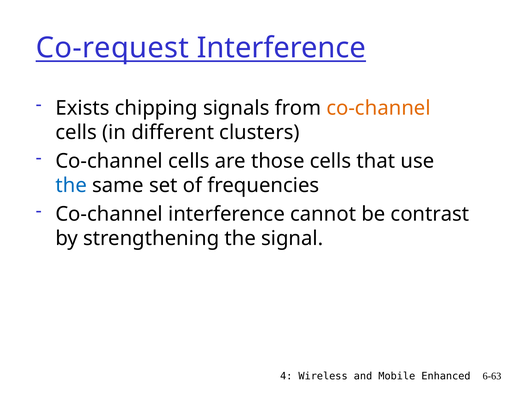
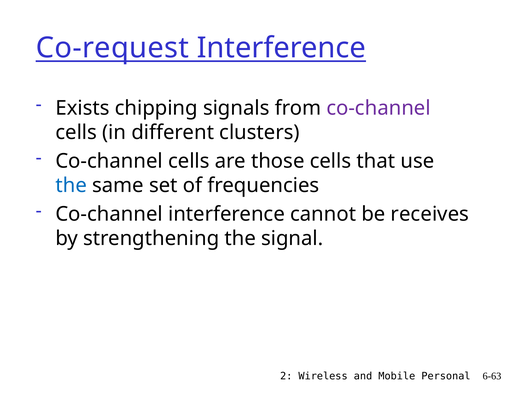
co-channel colour: orange -> purple (379, 108)
contrast: contrast -> receives (430, 214)
4: 4 -> 2 (286, 376)
Enhanced: Enhanced -> Personal (446, 376)
